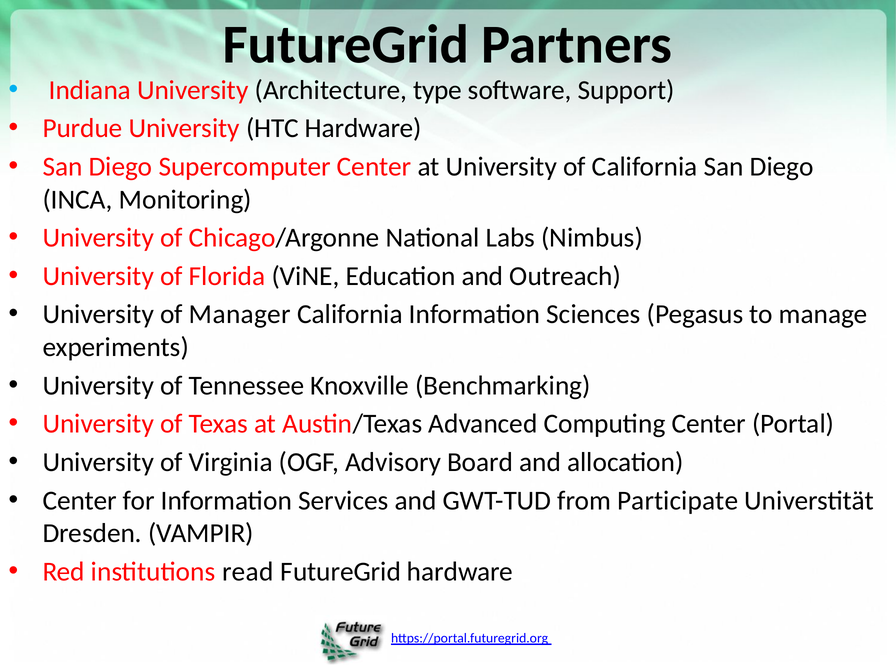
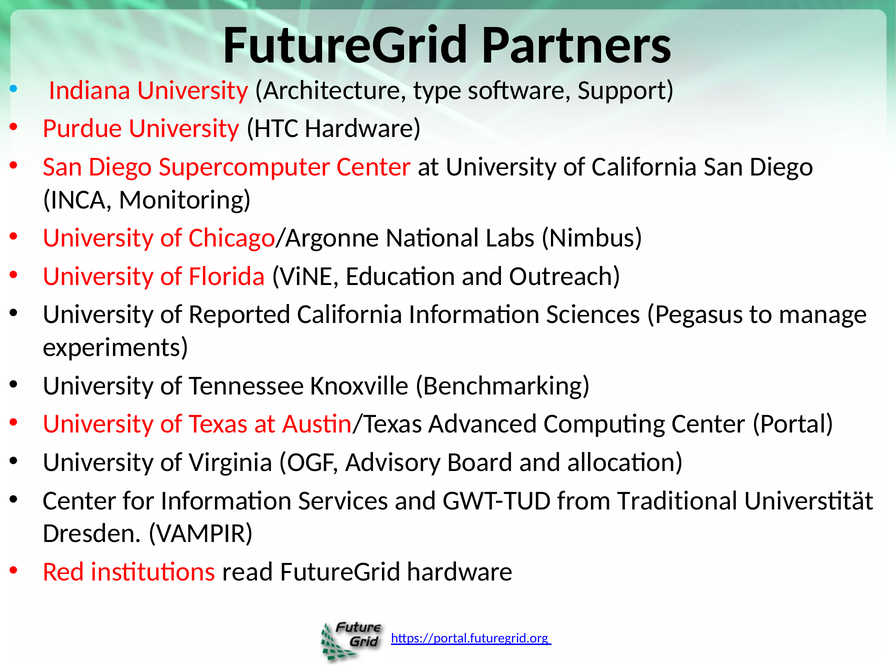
Manager: Manager -> Reported (240, 314)
Participate: Participate -> Traditional (678, 500)
